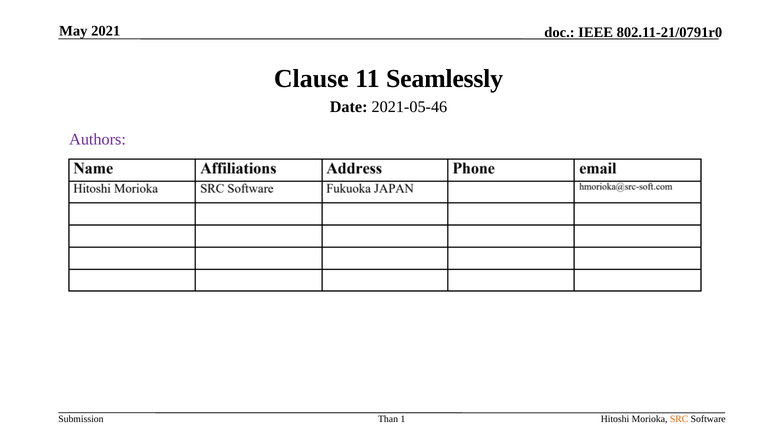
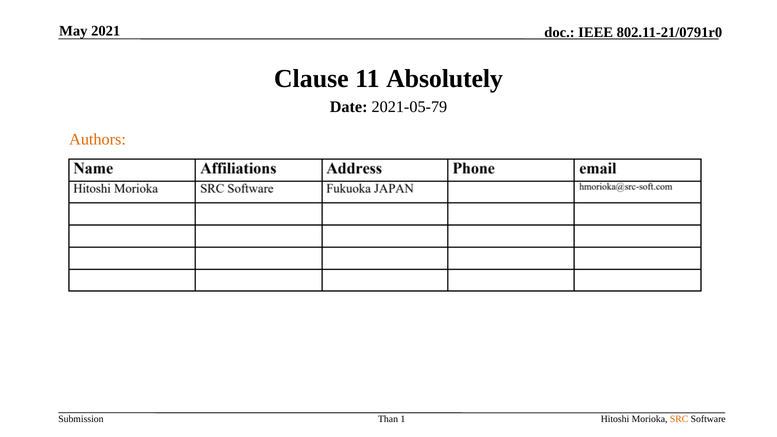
Seamlessly: Seamlessly -> Absolutely (445, 79)
2021-05-46: 2021-05-46 -> 2021-05-79 (409, 107)
Authors colour: purple -> orange (98, 140)
